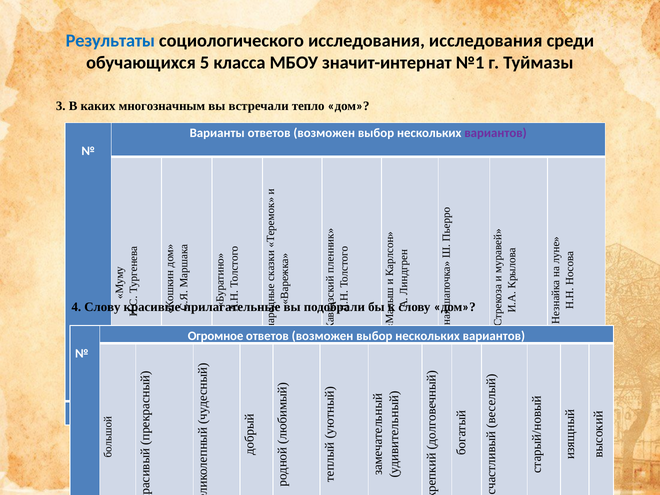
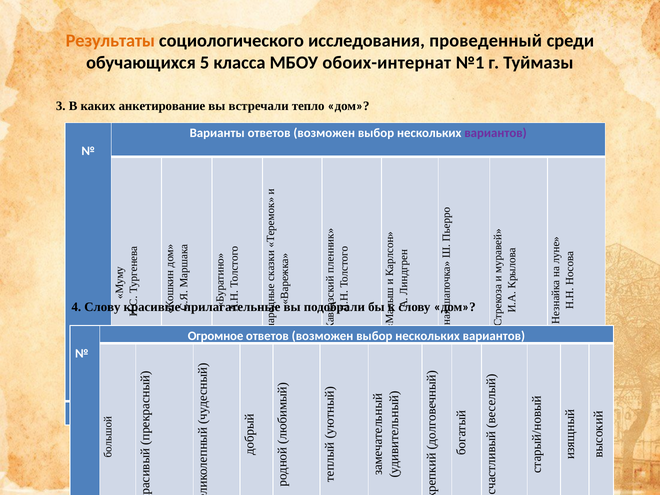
Результаты colour: blue -> orange (110, 41)
исследования исследования: исследования -> проведенный (486, 41)
значит-интернат: значит-интернат -> обоих-интернат (387, 63)
многозначным: многозначным -> анкетирование (162, 106)
